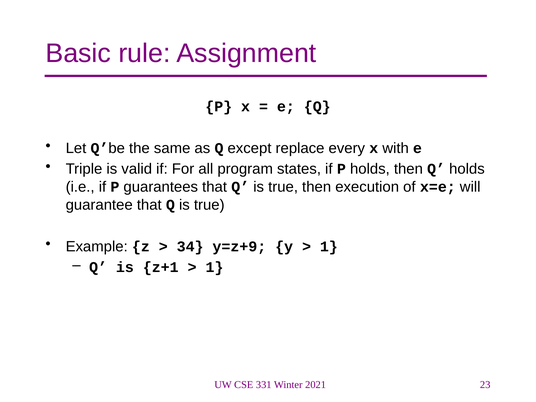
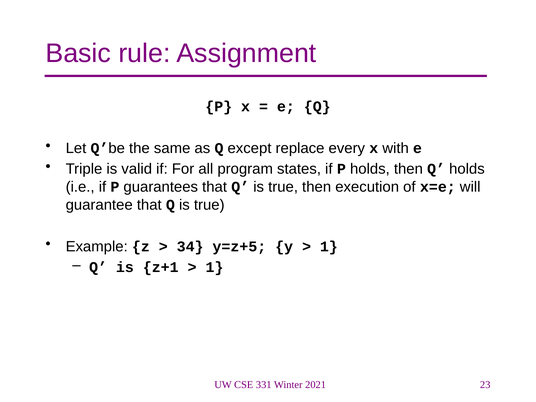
y=z+9: y=z+9 -> y=z+5 (239, 246)
